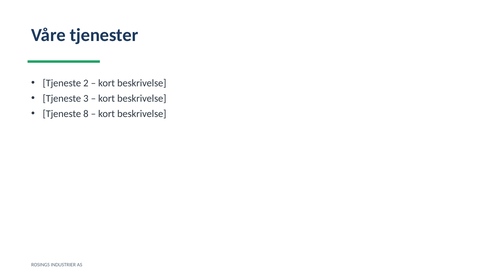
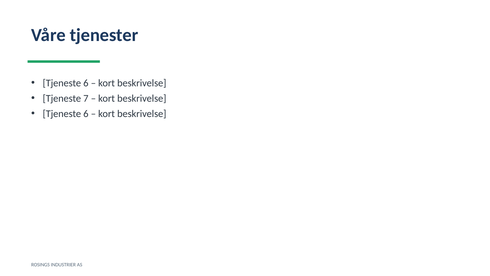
2: 2 -> 6 (86, 83)
3: 3 -> 7 (86, 98)
8: 8 -> 6 (86, 114)
